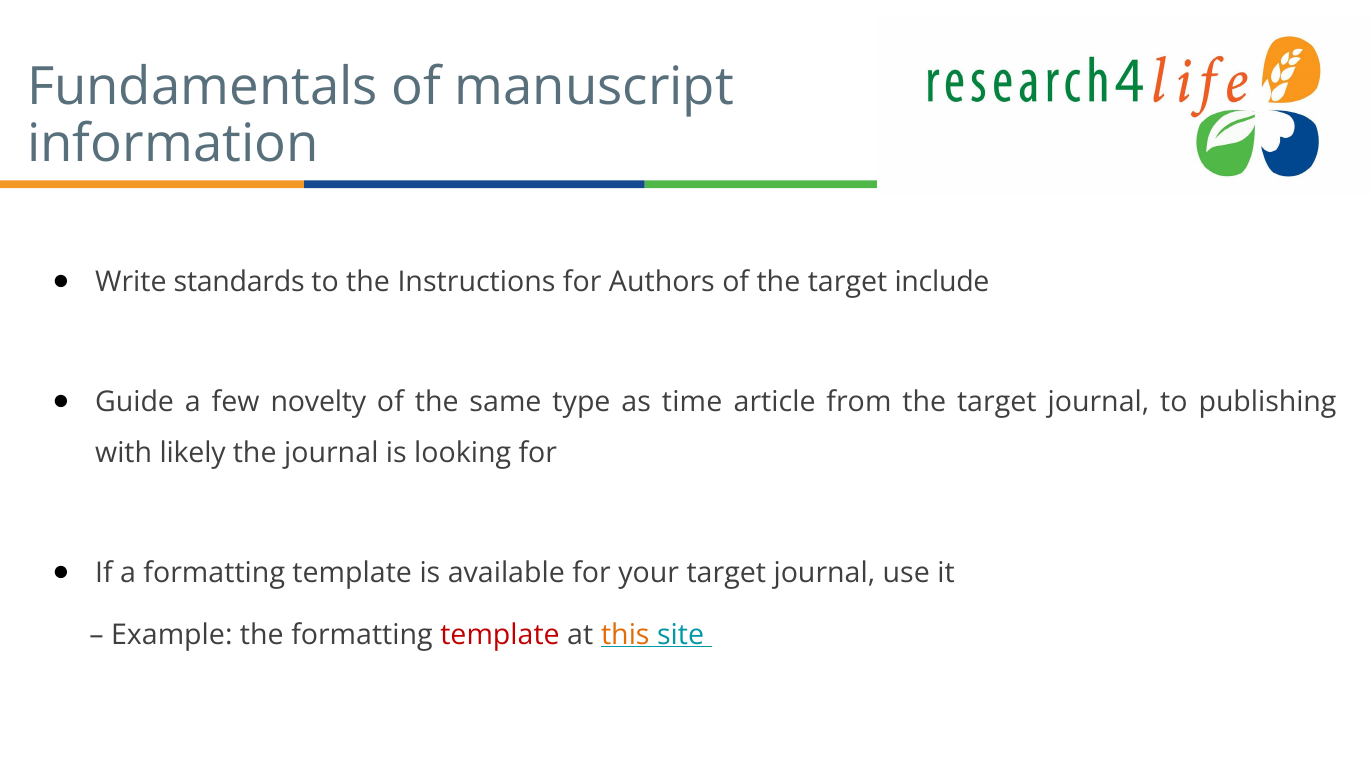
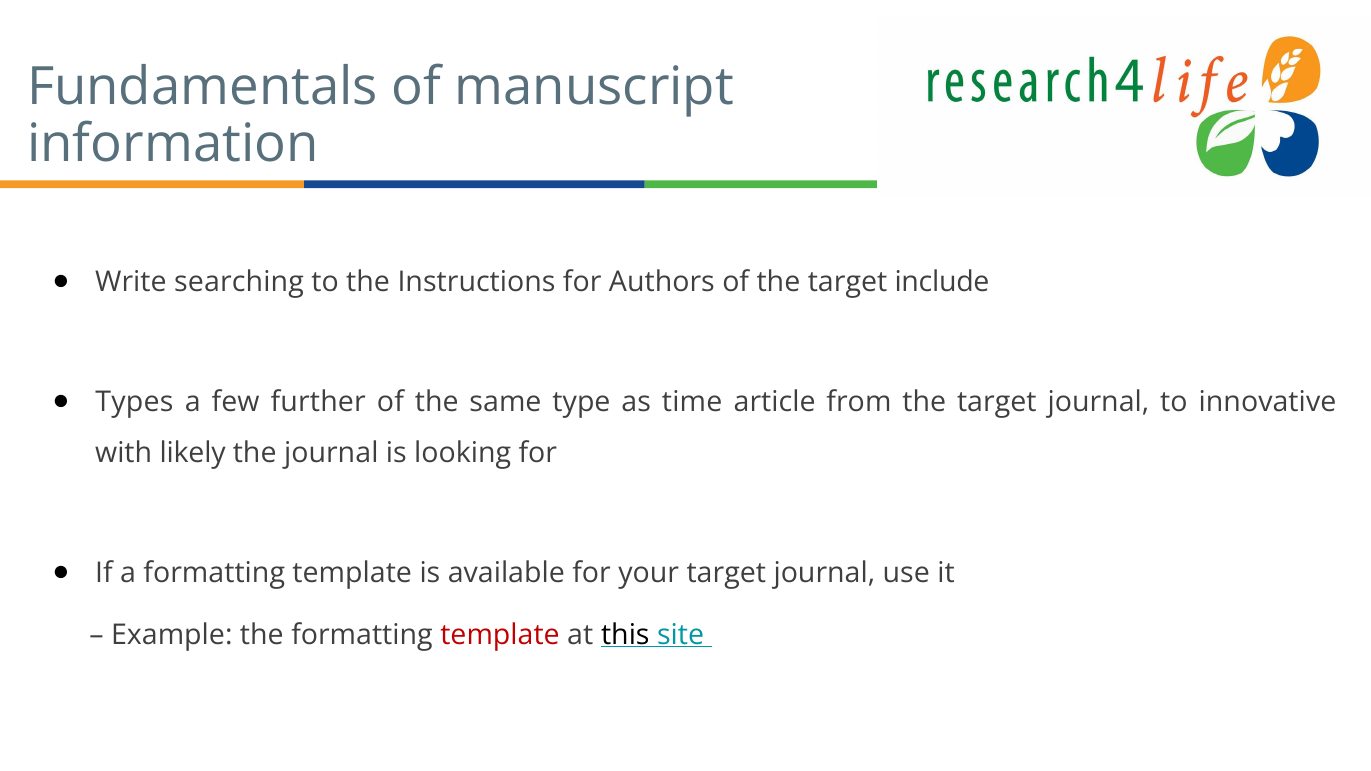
standards: standards -> searching (239, 282)
Guide: Guide -> Types (134, 402)
novelty: novelty -> further (318, 402)
publishing: publishing -> innovative (1267, 402)
this colour: orange -> black (625, 635)
